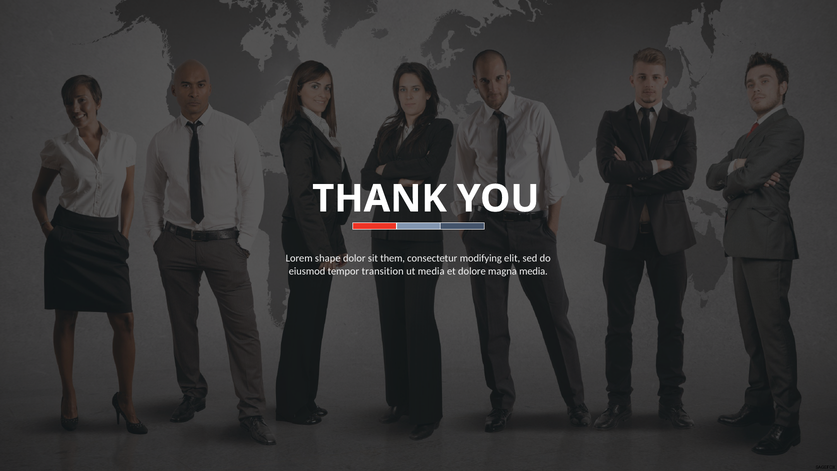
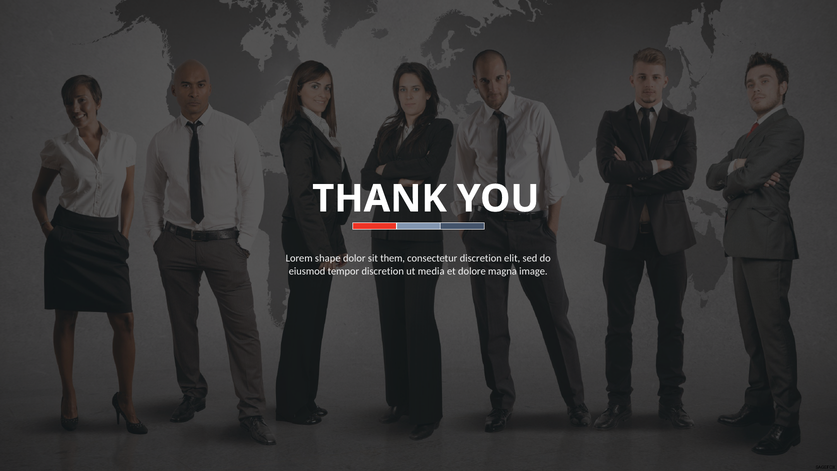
consectetur modifying: modifying -> discretion (481, 258)
tempor transition: transition -> discretion (383, 271)
magna media: media -> image (533, 271)
